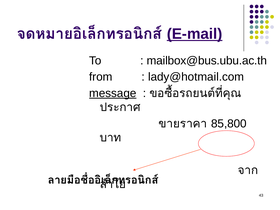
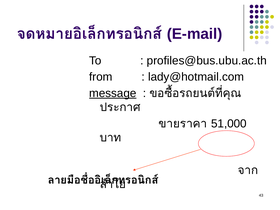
E-mail underline: present -> none (195, 34)
mailbox@bus.ubu.ac.th: mailbox@bus.ubu.ac.th -> profiles@bus.ubu.ac.th (207, 61)
85,800: 85,800 -> 51,000 (229, 124)
